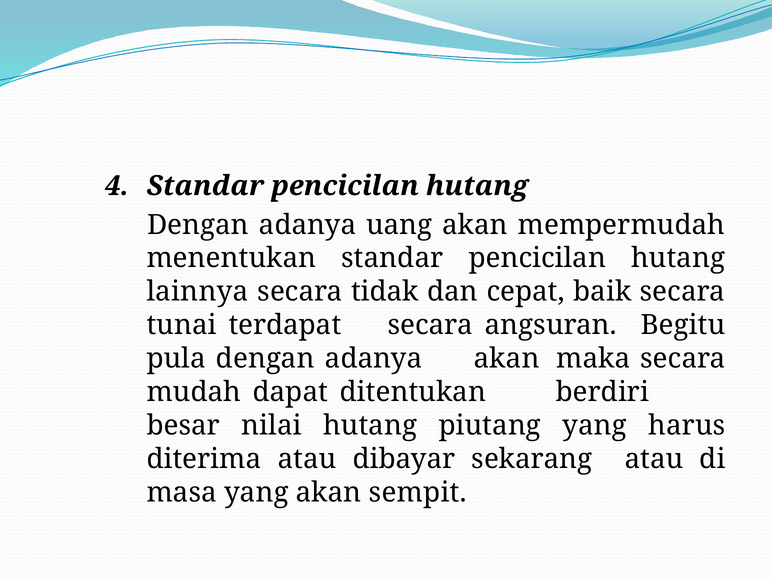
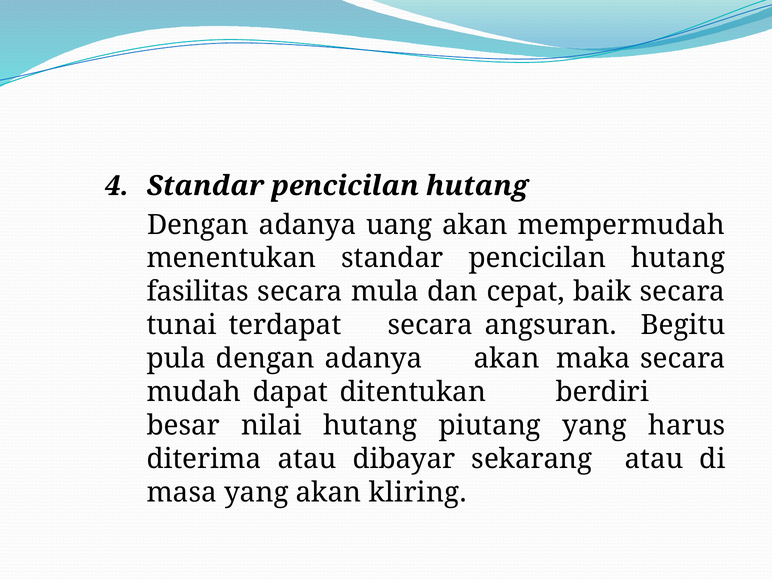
lainnya: lainnya -> fasilitas (198, 292)
tidak: tidak -> mula (385, 292)
sempit: sempit -> kliring (418, 492)
